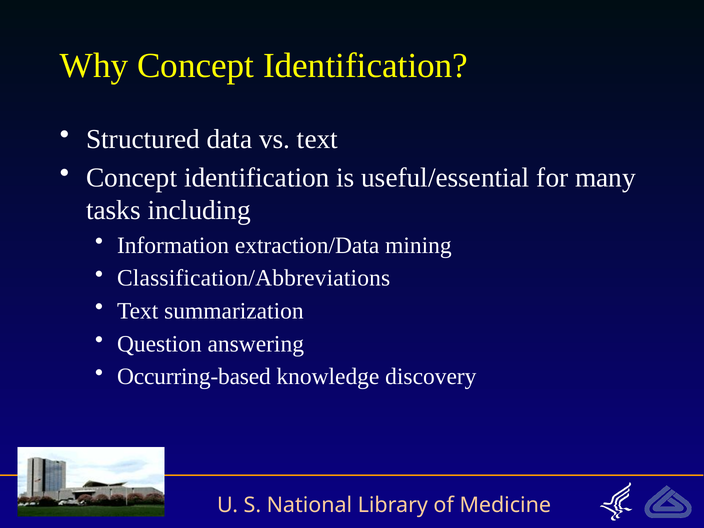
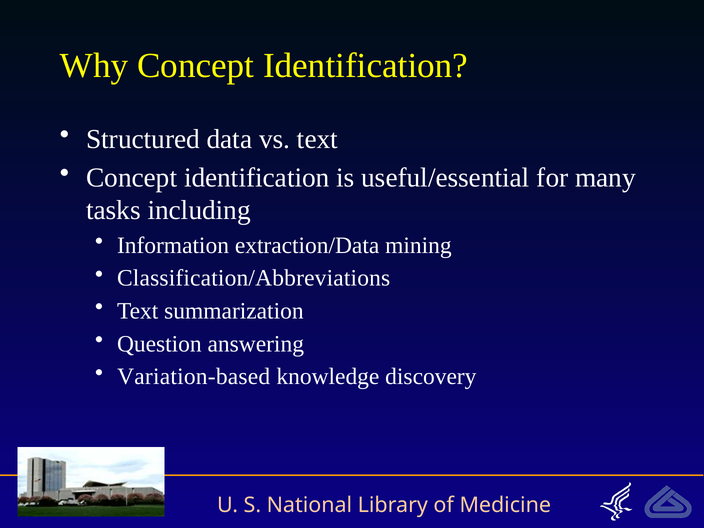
Occurring-based: Occurring-based -> Variation-based (194, 377)
